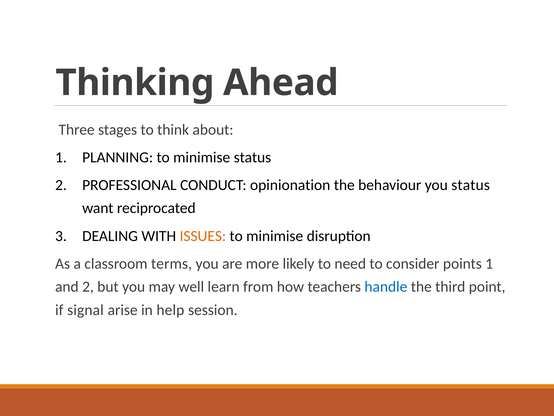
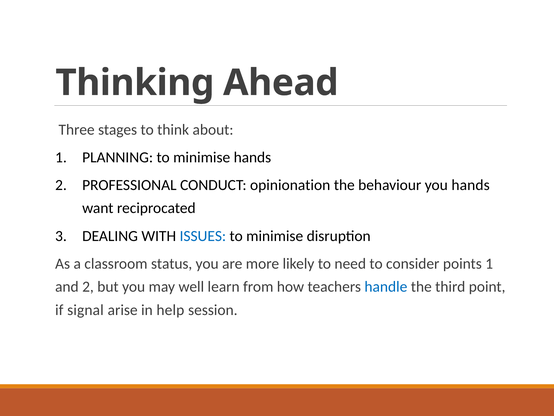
minimise status: status -> hands (252, 157)
you status: status -> hands (471, 185)
ISSUES colour: orange -> blue (203, 236)
terms: terms -> status (172, 263)
